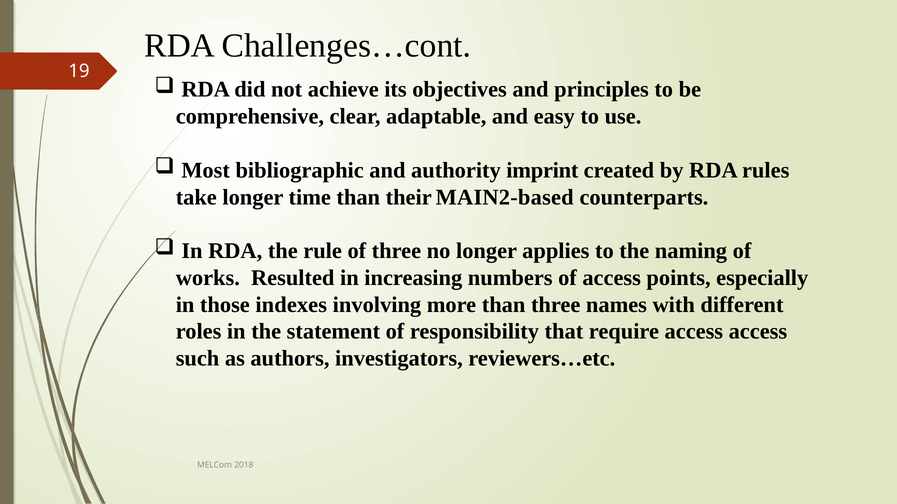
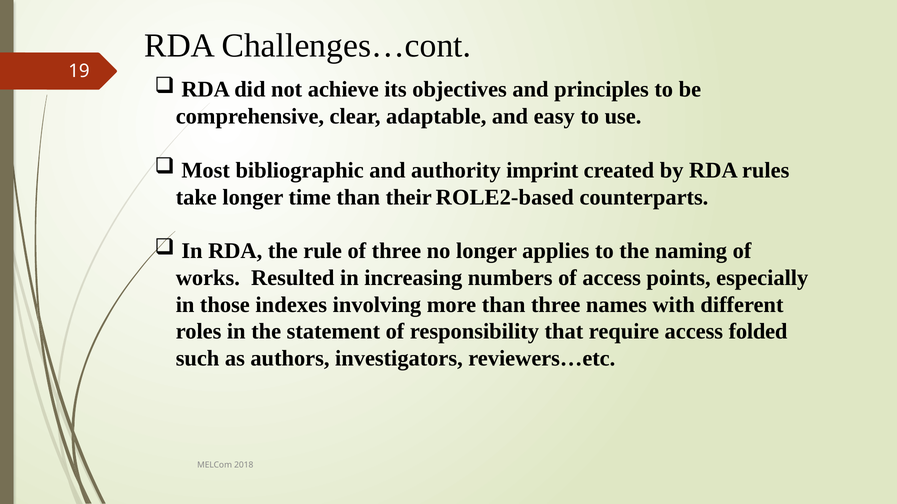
MAIN2-based: MAIN2-based -> ROLE2-based (505, 197)
access access: access -> folded (758, 332)
